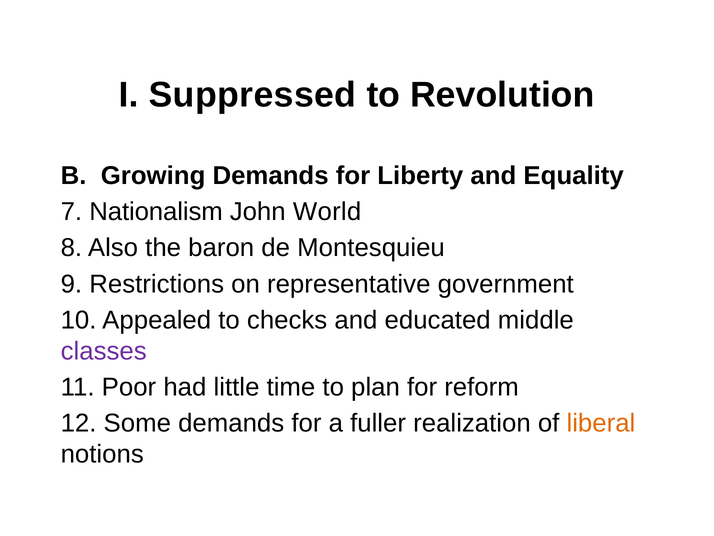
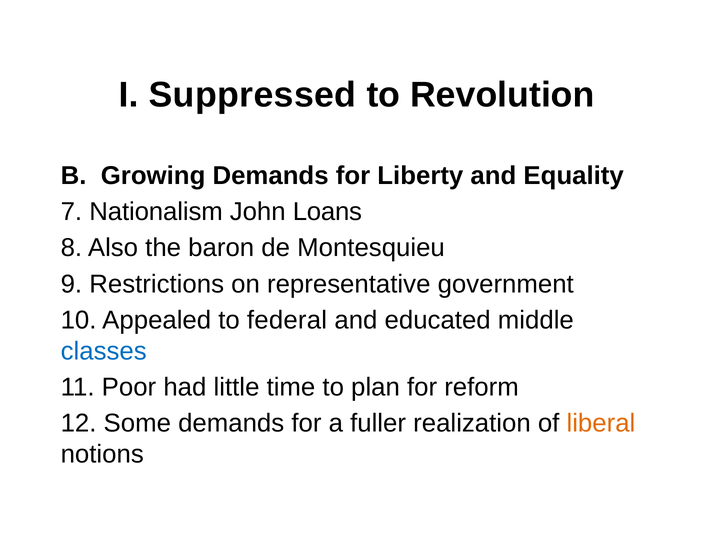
World: World -> Loans (327, 212)
checks: checks -> federal (287, 320)
classes colour: purple -> blue (104, 351)
